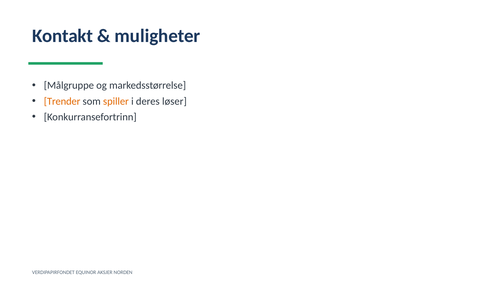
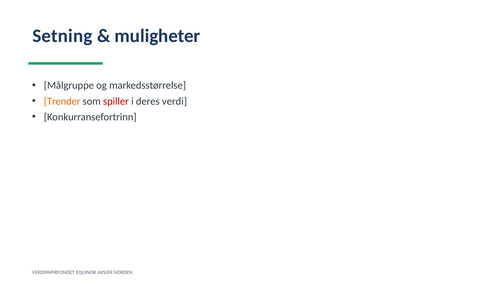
Kontakt: Kontakt -> Setning (62, 36)
spiller colour: orange -> red (116, 101)
løser: løser -> verdi (174, 101)
